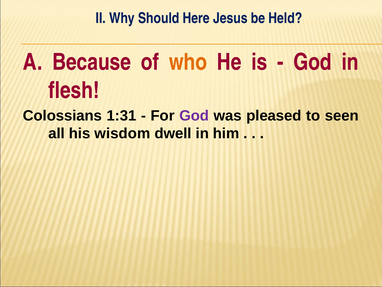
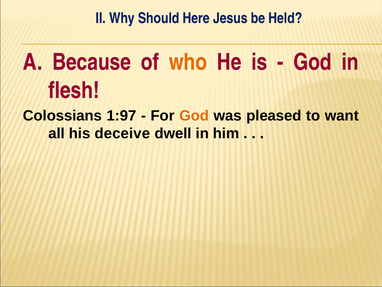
1:31: 1:31 -> 1:97 (122, 115)
God colour: purple -> orange (194, 115)
seen: seen -> want (342, 115)
wisdom: wisdom -> deceive (122, 133)
